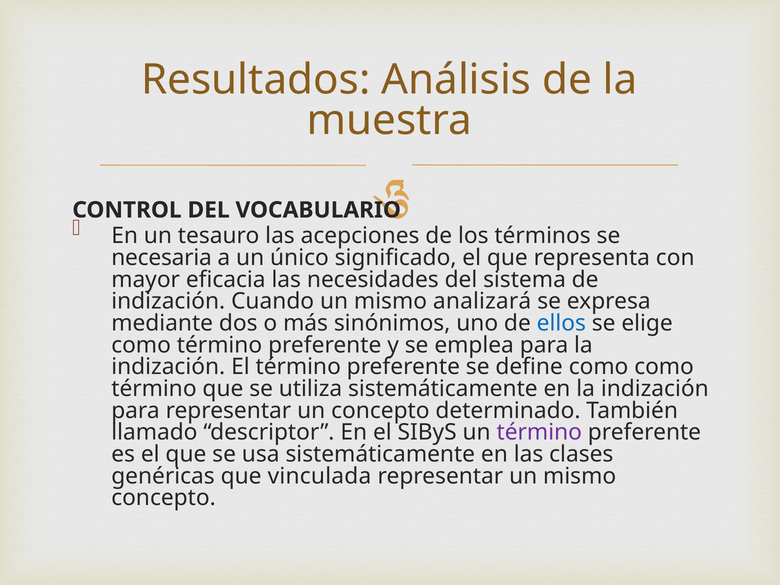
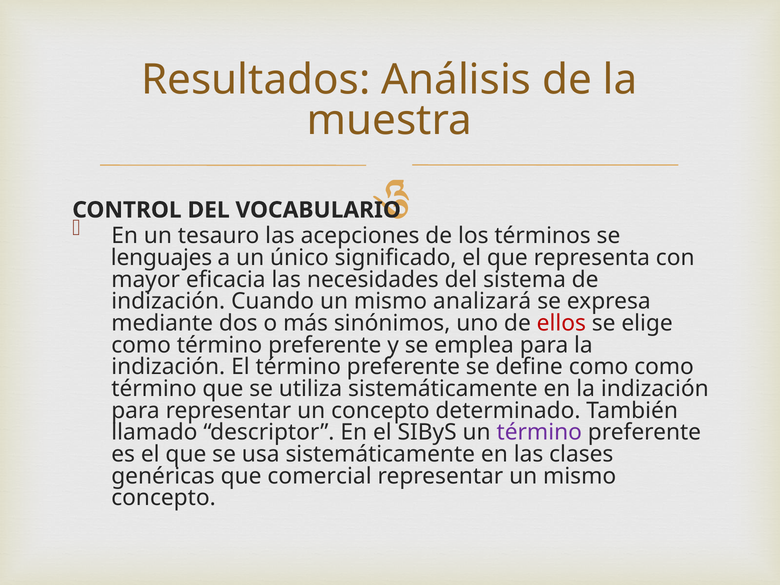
necesaria: necesaria -> lenguajes (162, 258)
ellos colour: blue -> red (561, 323)
vinculada: vinculada -> comercial (320, 476)
